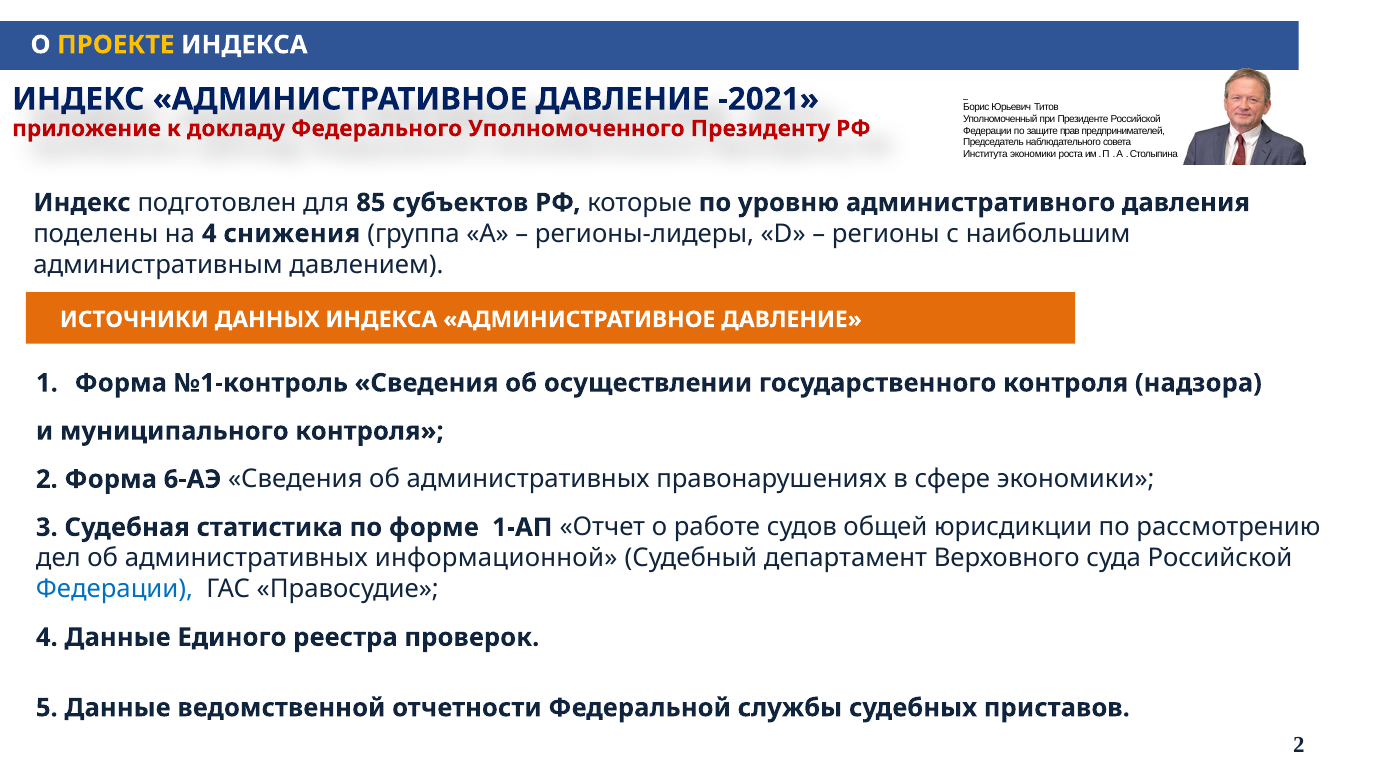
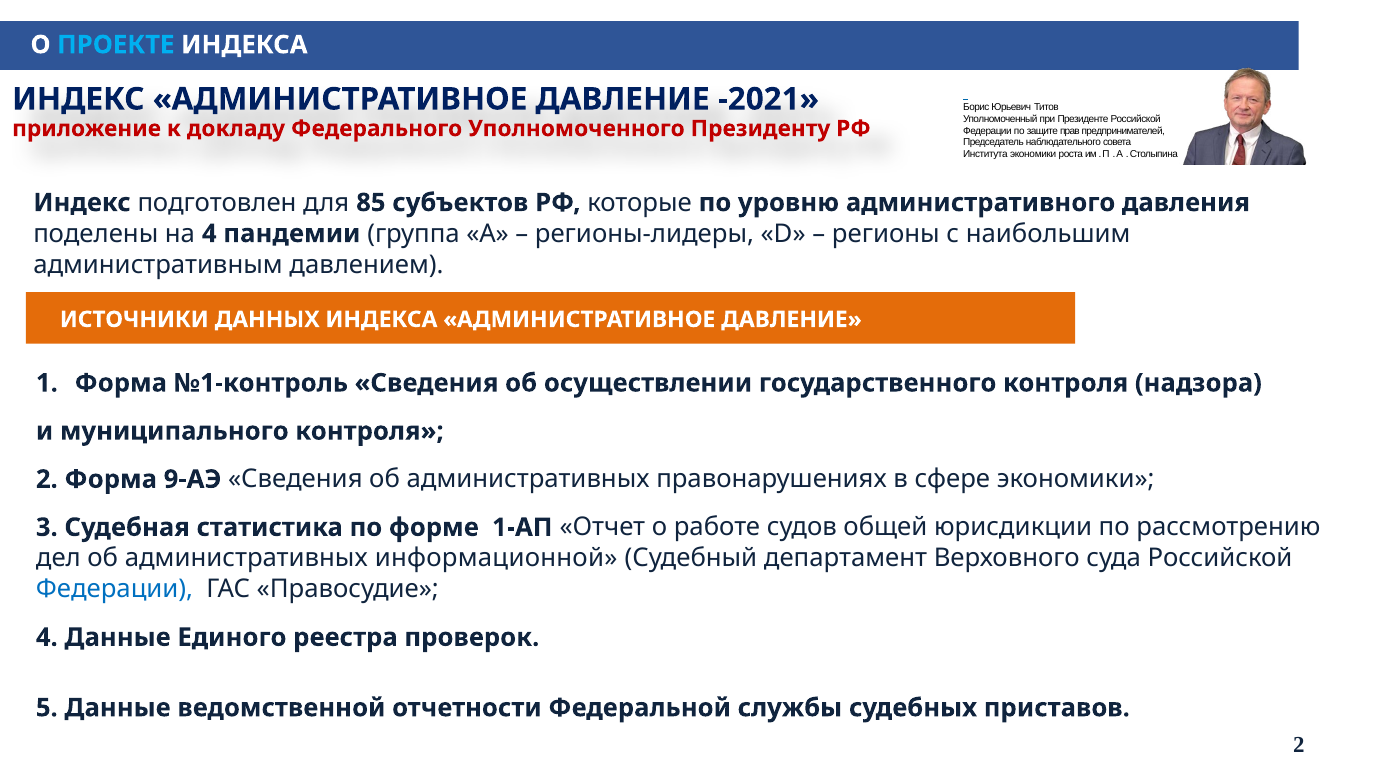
ПРОЕКТЕ colour: yellow -> light blue (116, 45)
снижения: снижения -> пандемии (292, 234)
6-АЭ: 6-АЭ -> 9-АЭ (193, 479)
